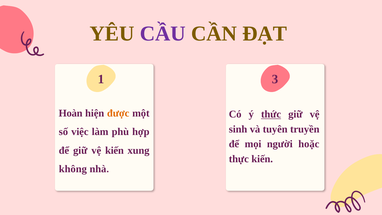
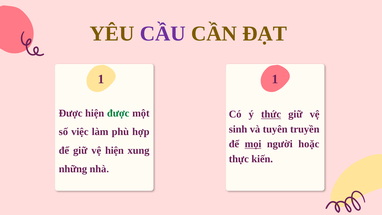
1 3: 3 -> 1 (275, 79)
Hoàn: Hoàn -> Được (71, 113)
được colour: orange -> green (118, 113)
mọi underline: none -> present (253, 144)
vệ kiến: kiến -> hiện (114, 150)
không: không -> những (73, 169)
